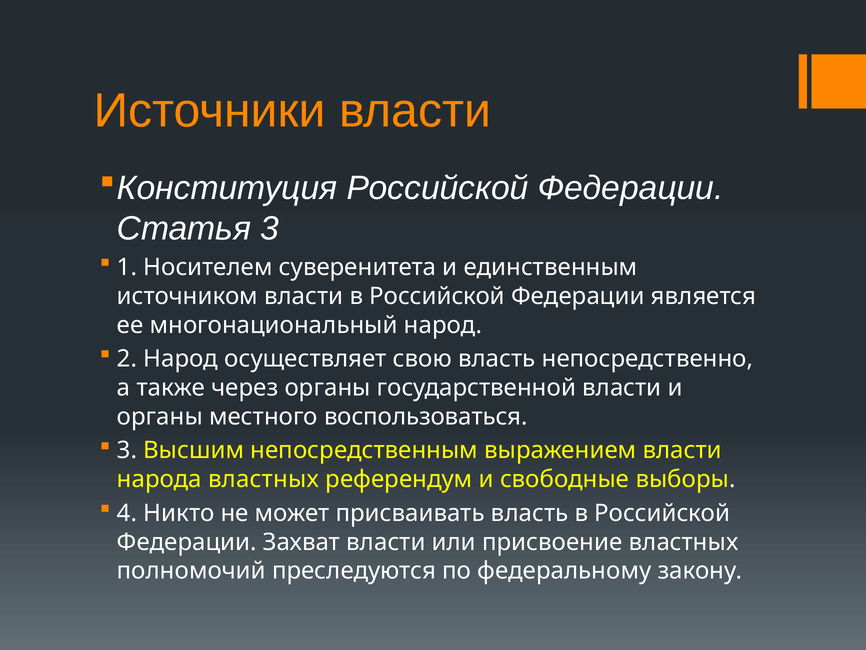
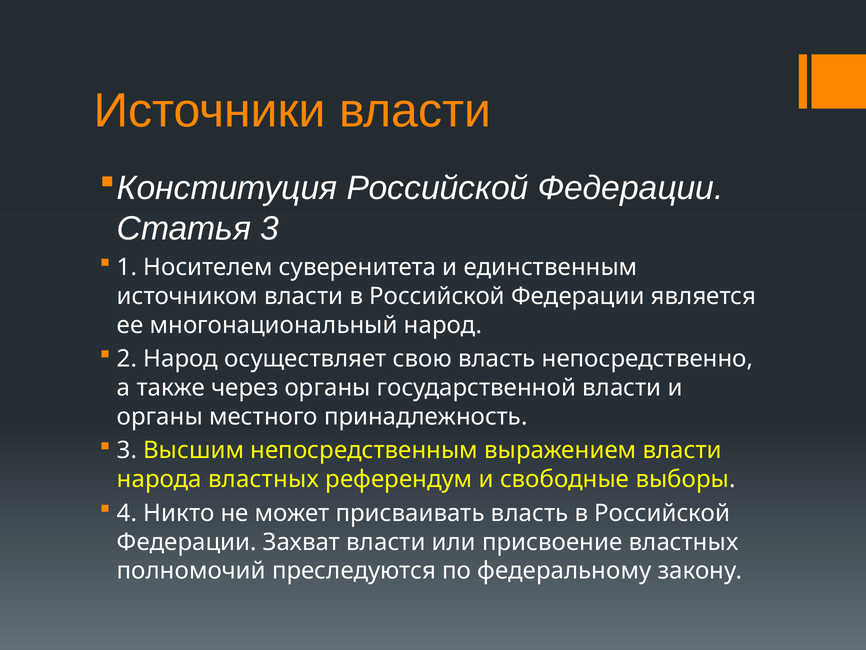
воспользоваться: воспользоваться -> принадлежность (426, 416)
